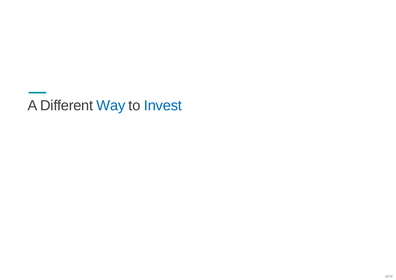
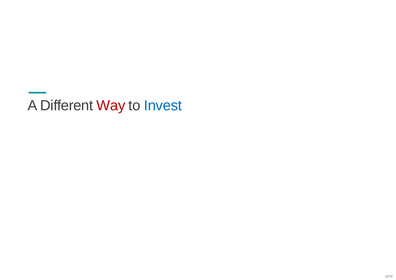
Way colour: blue -> red (111, 105)
